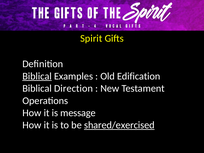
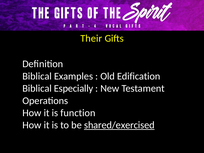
Spirit: Spirit -> Their (91, 38)
Biblical underline: present -> none (37, 76)
Direction: Direction -> Especially (74, 88)
message: message -> function (78, 113)
